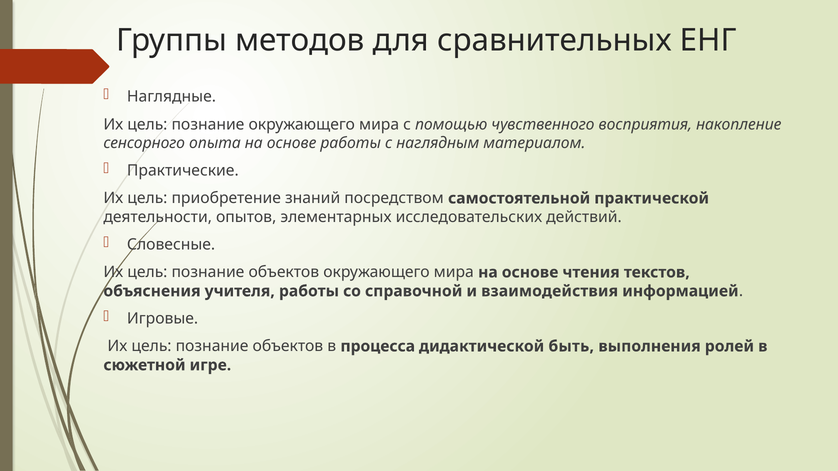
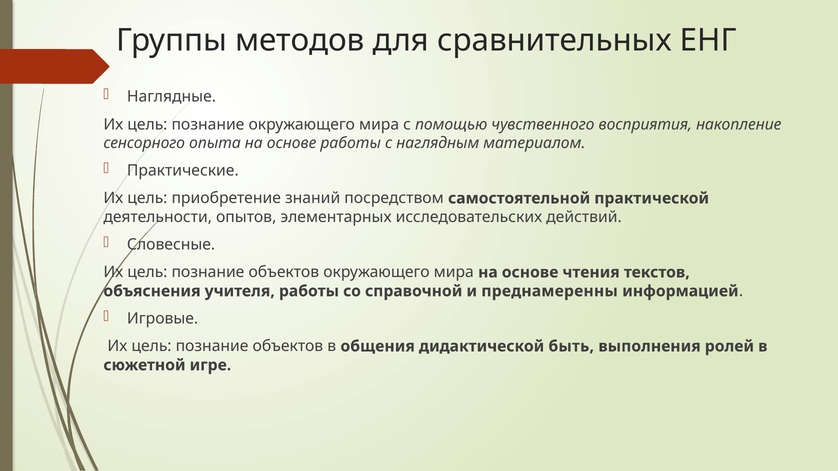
взаимодействия: взаимодействия -> преднамеренны (550, 291)
процесса: процесса -> общения (378, 347)
